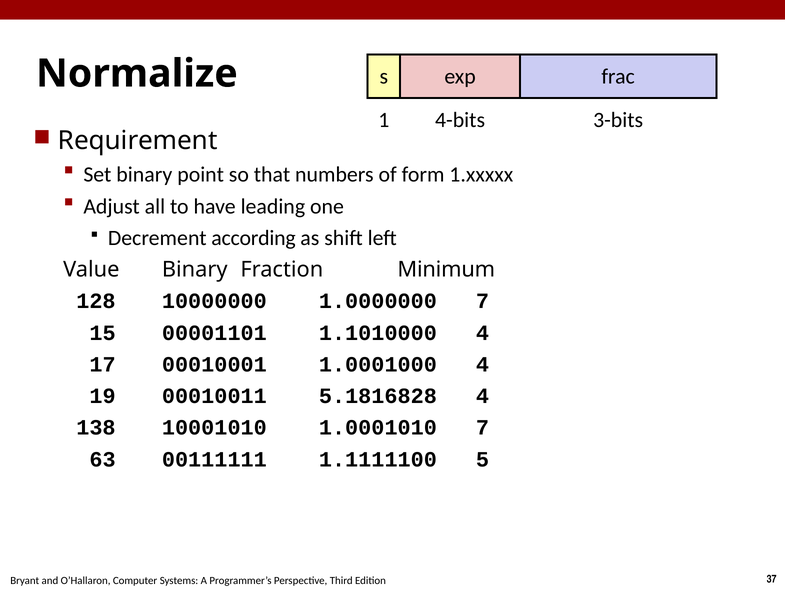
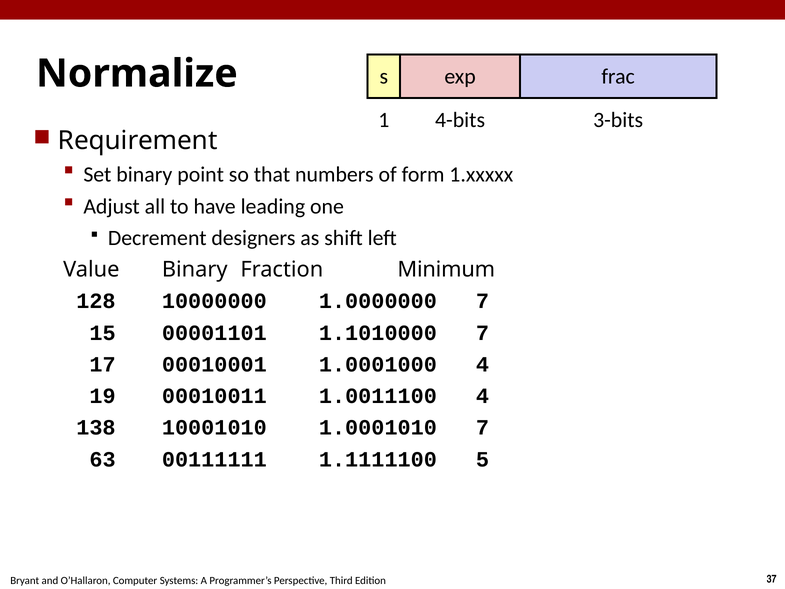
according: according -> designers (253, 238)
1.1010000 4: 4 -> 7 (482, 333)
5.1816828: 5.1816828 -> 1.0011100 (378, 396)
